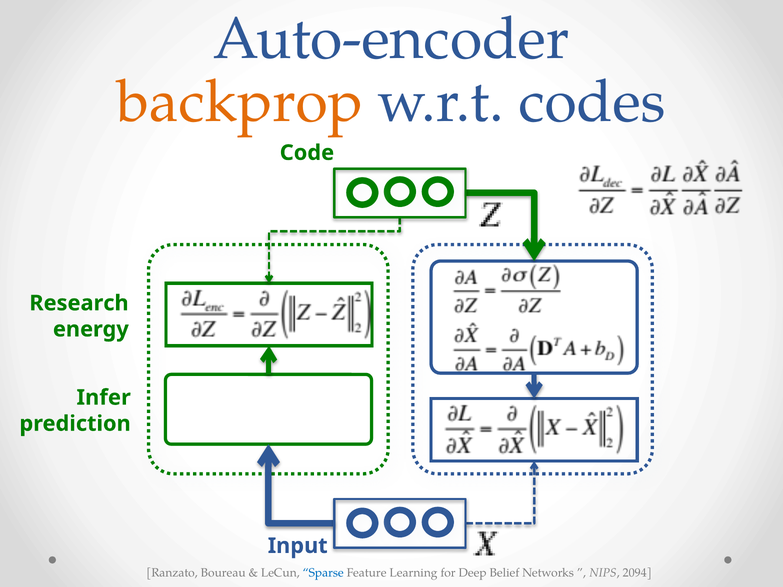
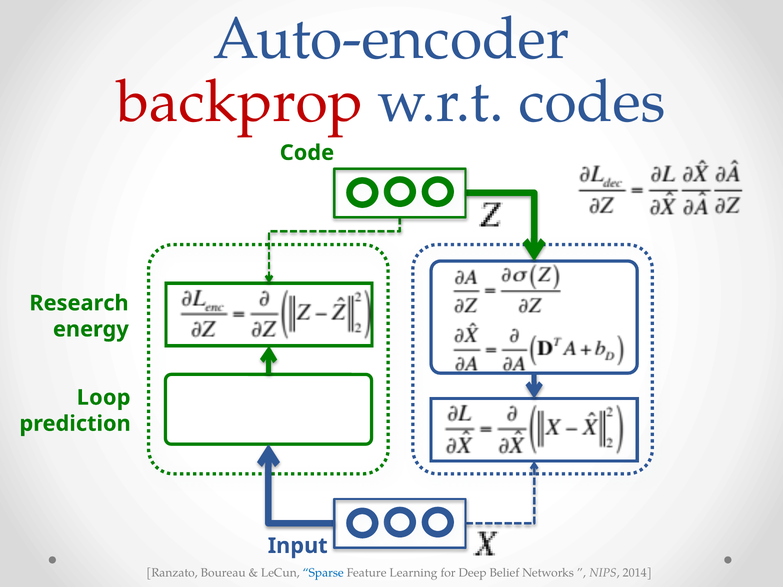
backprop colour: orange -> red (240, 102)
Infer: Infer -> Loop (104, 398)
2094: 2094 -> 2014 (637, 573)
